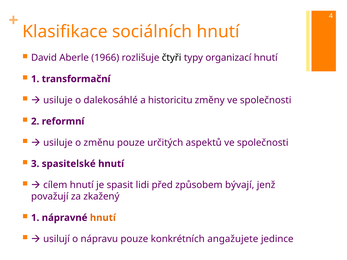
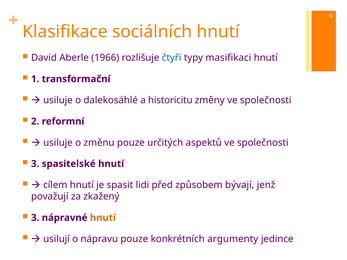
čtyři colour: black -> blue (172, 58)
organizací: organizací -> masifikaci (228, 58)
1: 1 -> 3 (35, 218)
angažujete: angažujete -> argumenty (233, 239)
